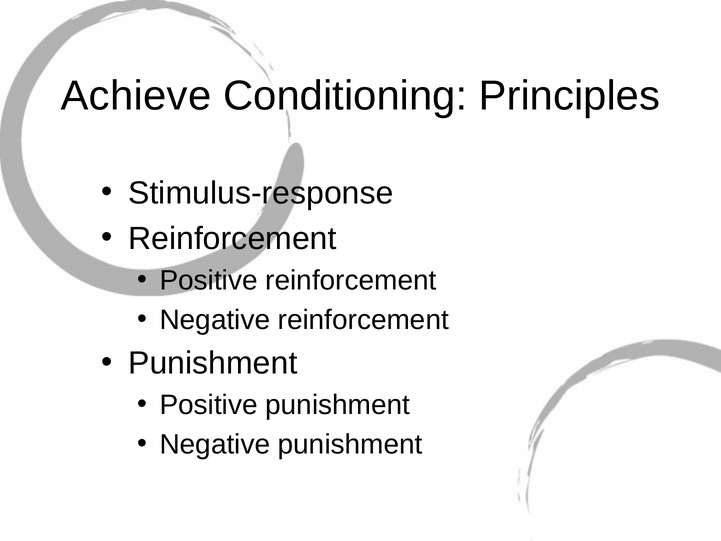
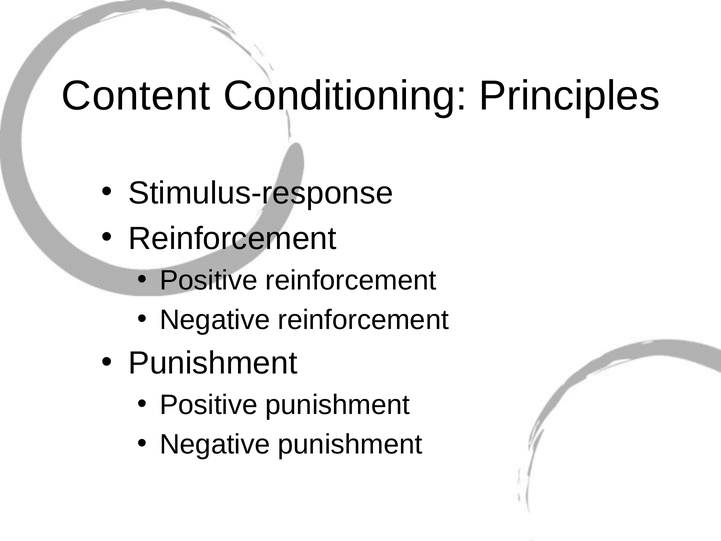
Achieve: Achieve -> Content (136, 96)
